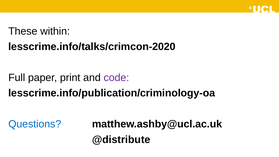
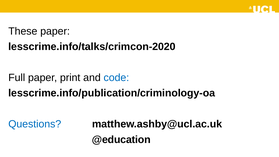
These within: within -> paper (55, 31)
code colour: purple -> blue (116, 78)
@distribute: @distribute -> @education (121, 139)
